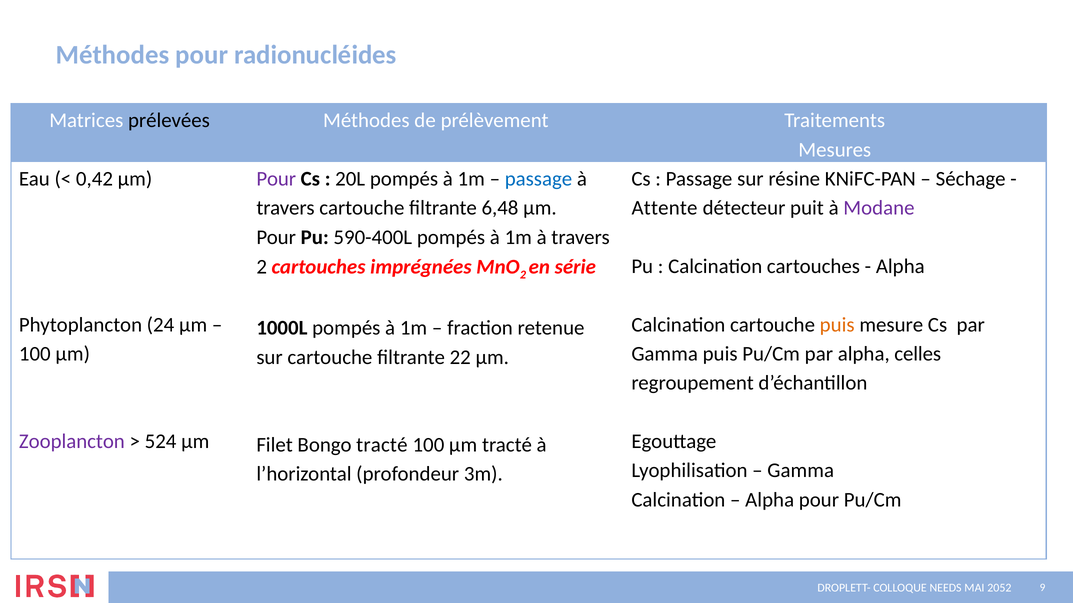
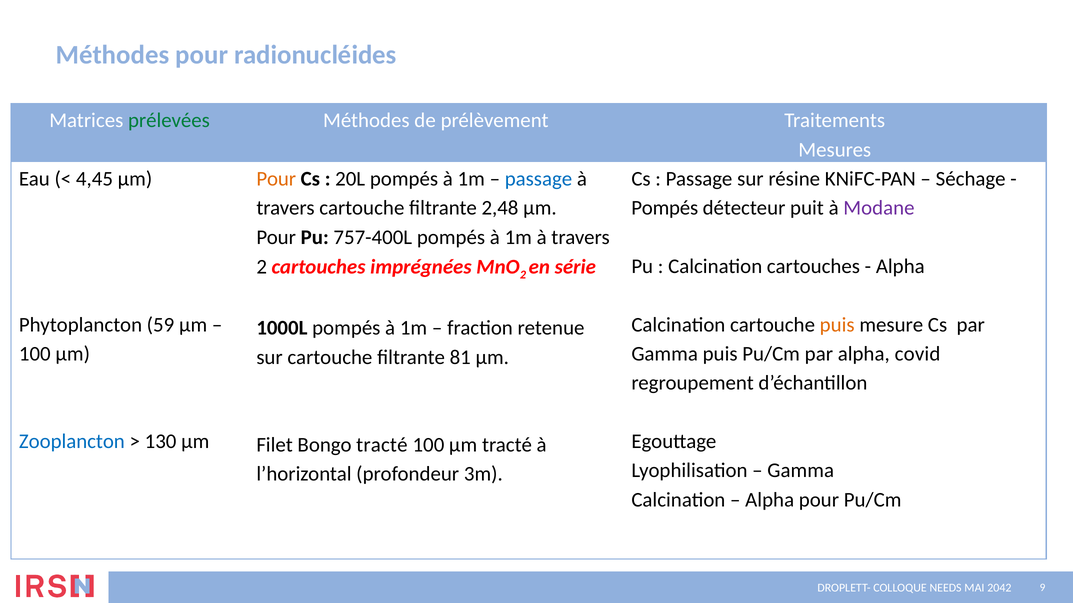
prélevées colour: black -> green (169, 121)
0,42: 0,42 -> 4,45 (94, 179)
Pour colour: purple -> orange (276, 179)
6,48: 6,48 -> 2,48 (500, 208)
Attente: Attente -> Pompés (665, 208)
590-400L: 590-400L -> 757-400L (373, 237)
24: 24 -> 59 (160, 325)
celles: celles -> covid (918, 354)
22: 22 -> 81 (460, 358)
Zooplancton colour: purple -> blue (72, 442)
524: 524 -> 130 (161, 442)
2052: 2052 -> 2042 (999, 588)
